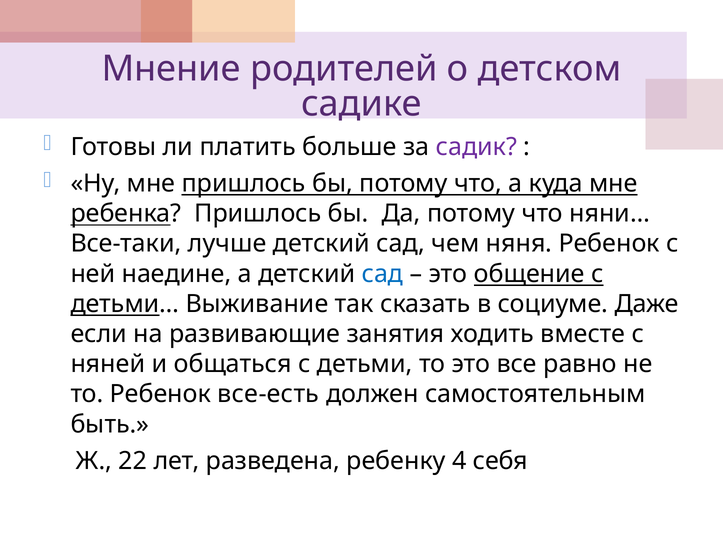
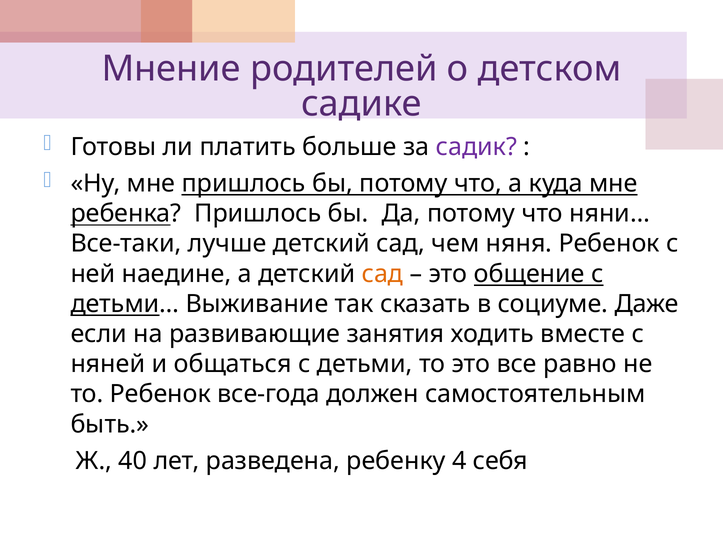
сад colour: blue -> orange (382, 274)
все-есть: все-есть -> все-года (269, 394)
22: 22 -> 40 (133, 461)
